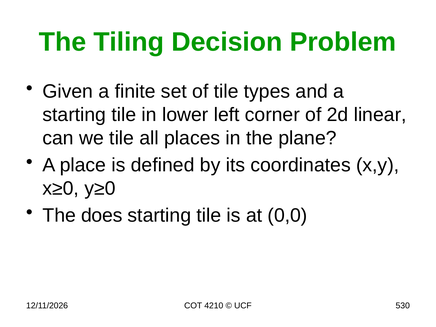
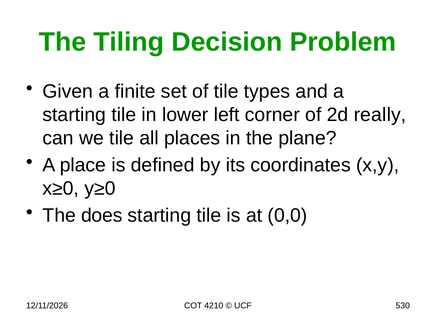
linear: linear -> really (380, 115)
